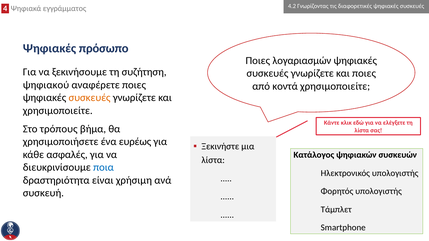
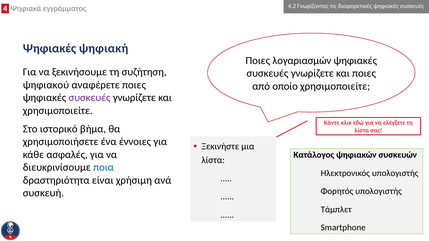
πρόσωπο: πρόσωπο -> ψηφιακή (104, 49)
κοντά: κοντά -> οποίο (285, 86)
συσκευές colour: orange -> purple (90, 98)
τρόπους: τρόπους -> ιστορικό (59, 129)
ευρέως: ευρέως -> έννοιες (135, 142)
